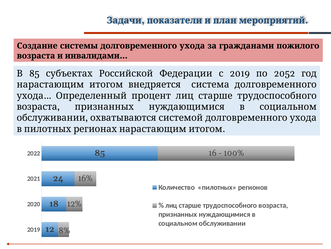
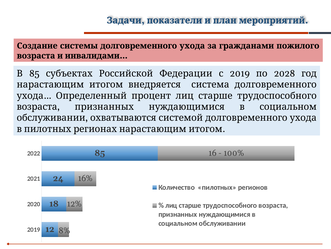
2052: 2052 -> 2028 (285, 73)
